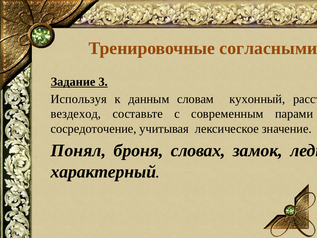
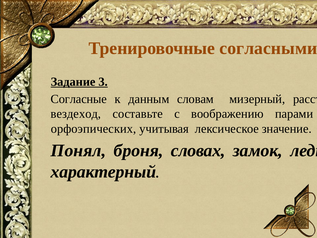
Используя: Используя -> Согласные (79, 99)
кухонный: кухонный -> мизерный (257, 99)
современным: современным -> воображению (227, 114)
сосредоточение: сосредоточение -> орфоэпических (94, 129)
